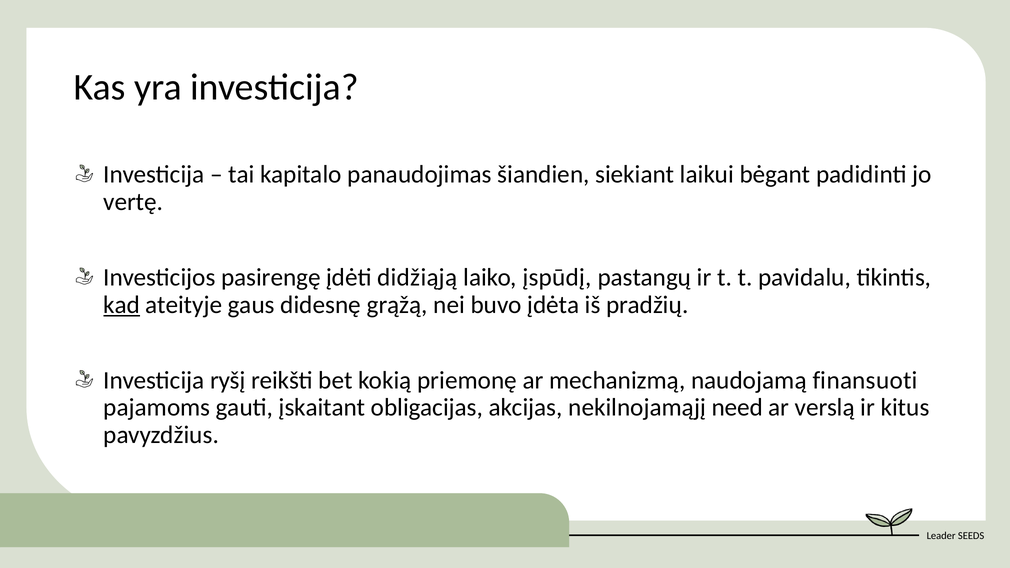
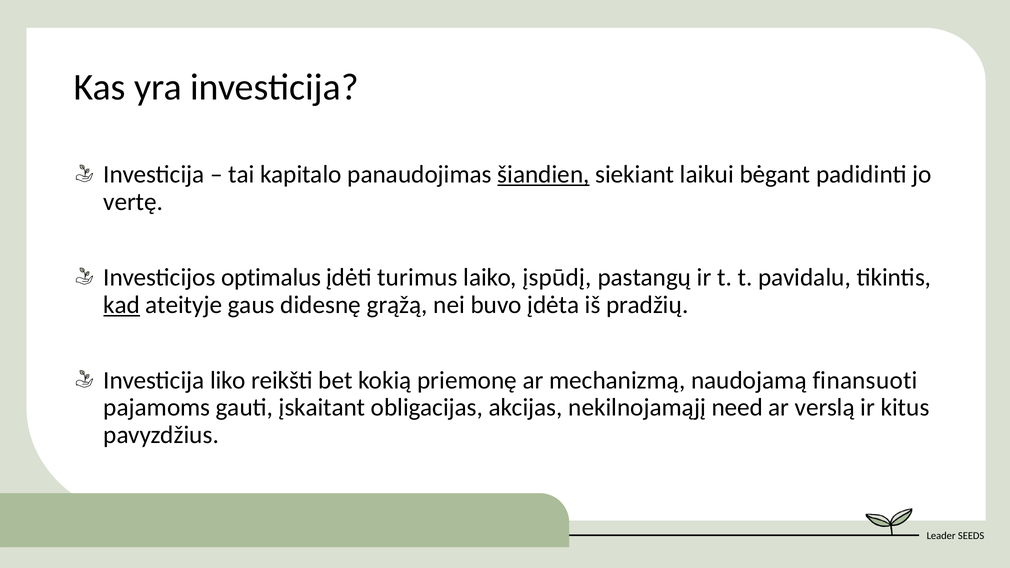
šiandien underline: none -> present (544, 175)
pasirengę: pasirengę -> optimalus (271, 277)
didžiąją: didžiąją -> turimus (417, 277)
ryšį: ryšį -> liko (228, 380)
